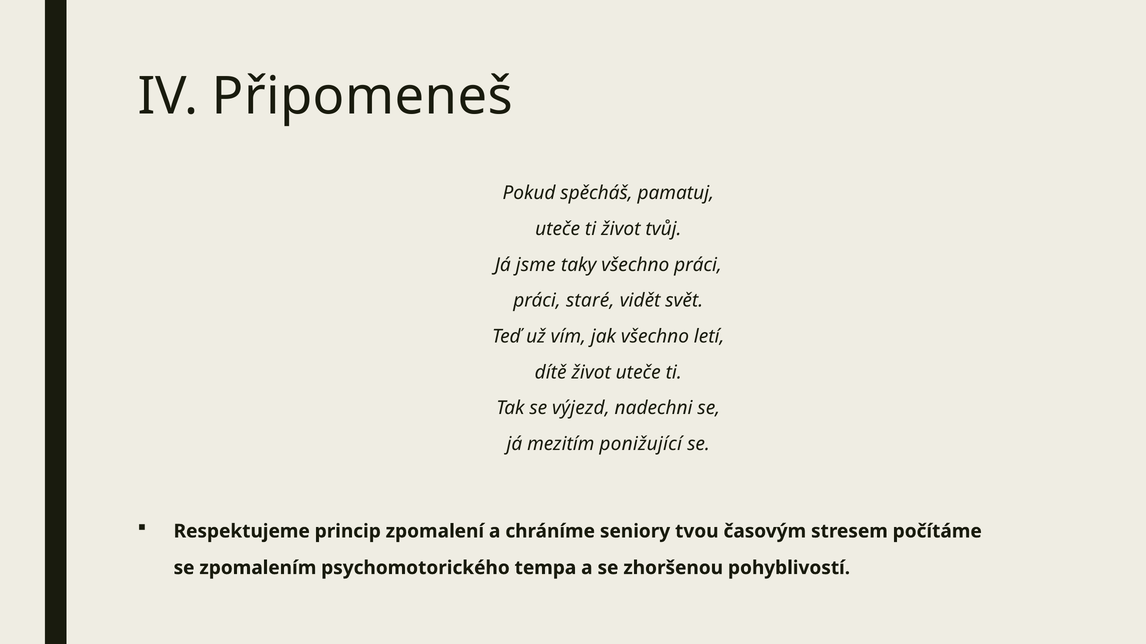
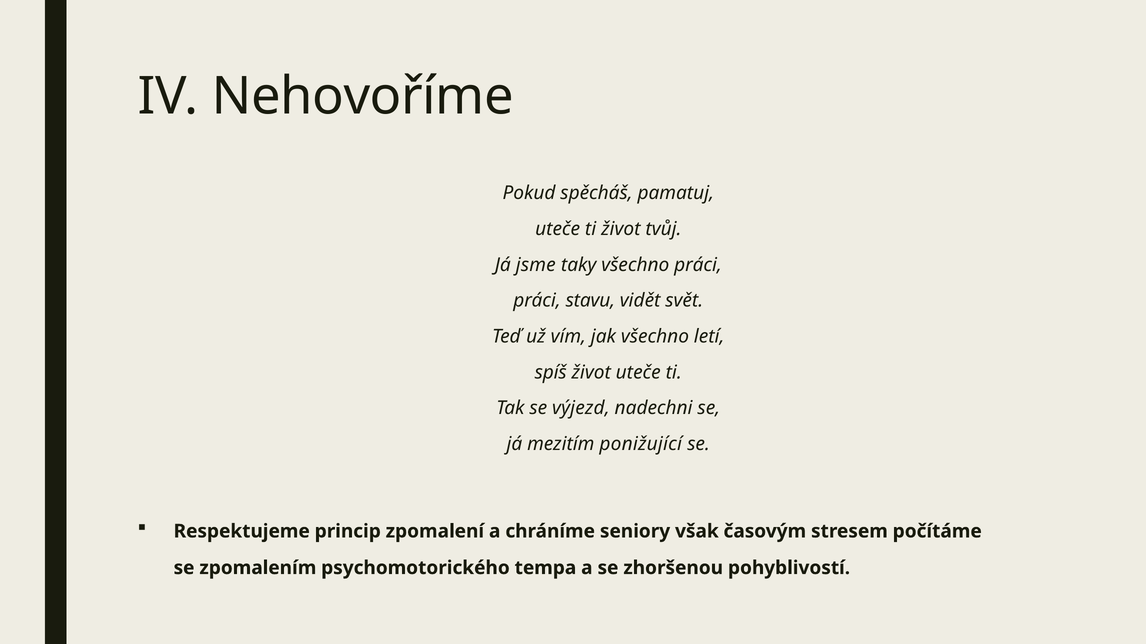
Připomeneš: Připomeneš -> Nehovoříme (363, 96)
staré: staré -> stavu (590, 301)
dítě: dítě -> spíš (551, 373)
tvou: tvou -> však (697, 532)
